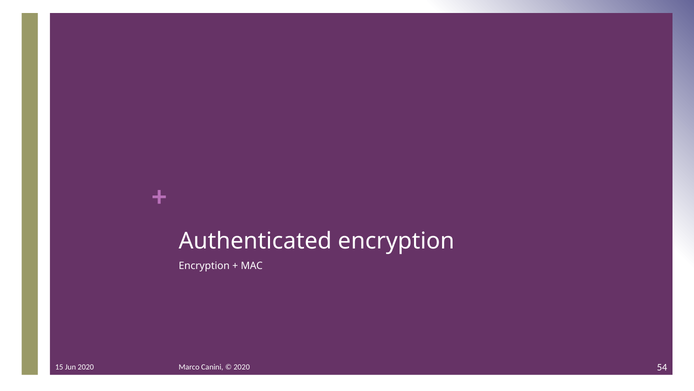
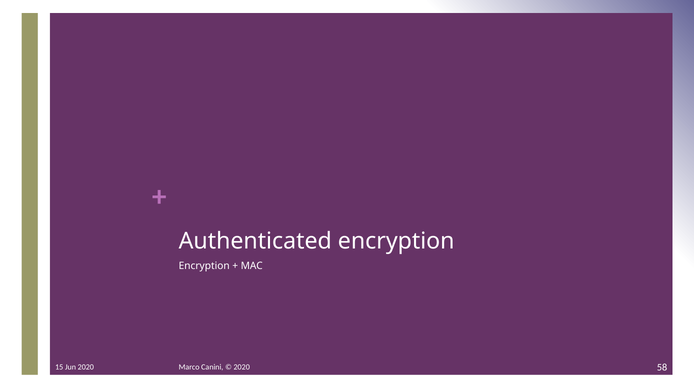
54: 54 -> 58 (662, 367)
